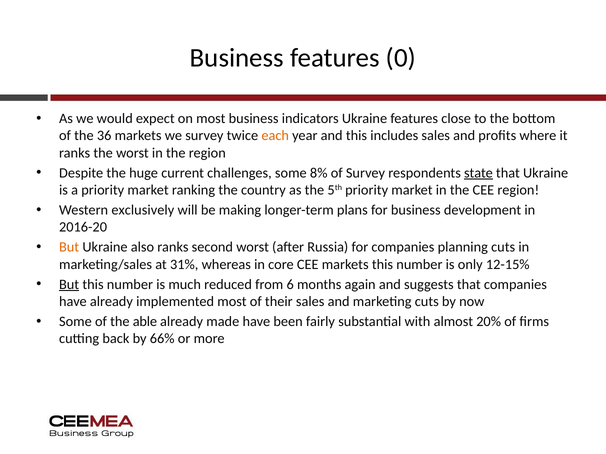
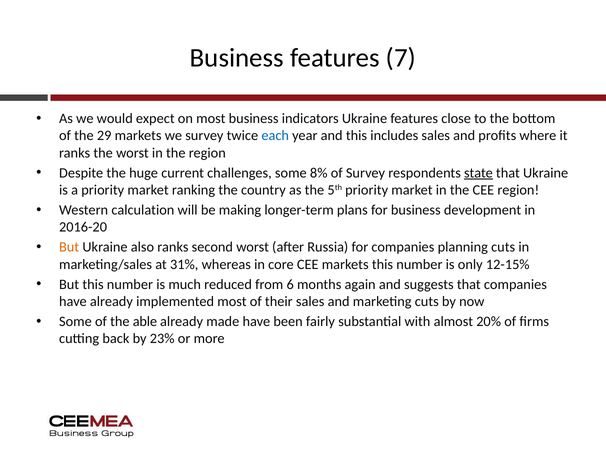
0: 0 -> 7 (401, 58)
36: 36 -> 29 (104, 136)
each colour: orange -> blue (275, 136)
exclusively: exclusively -> calculation (143, 210)
But underline: present -> none (69, 285)
66%: 66% -> 23% (162, 339)
